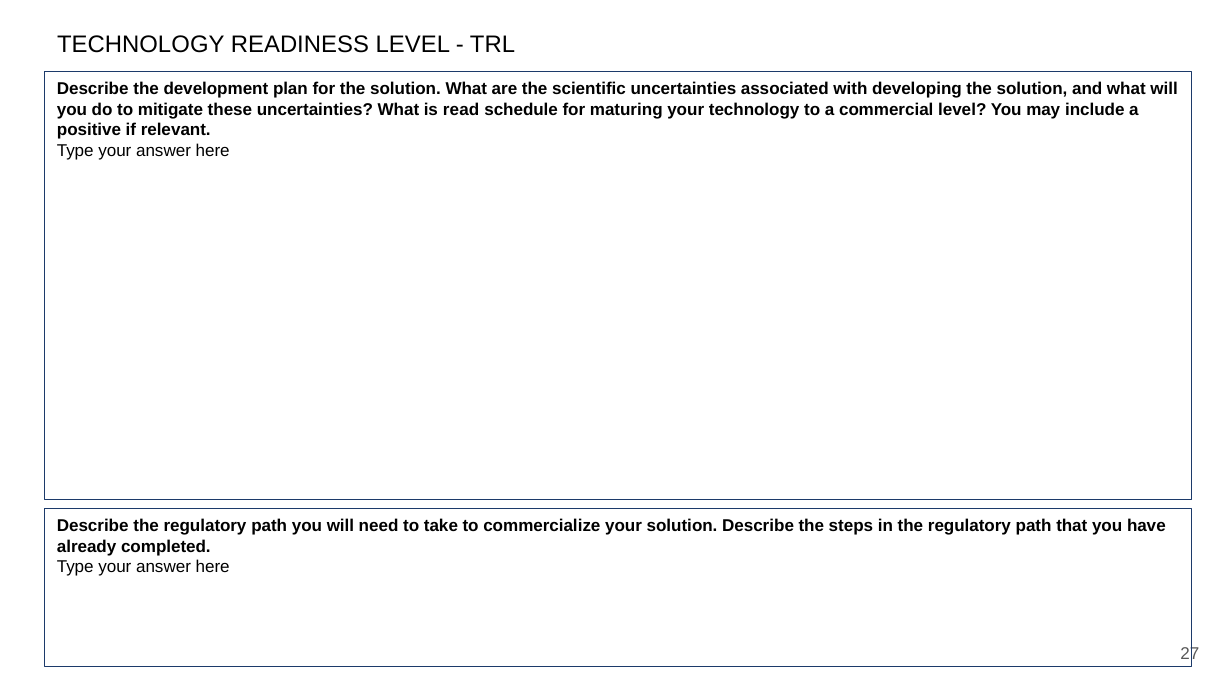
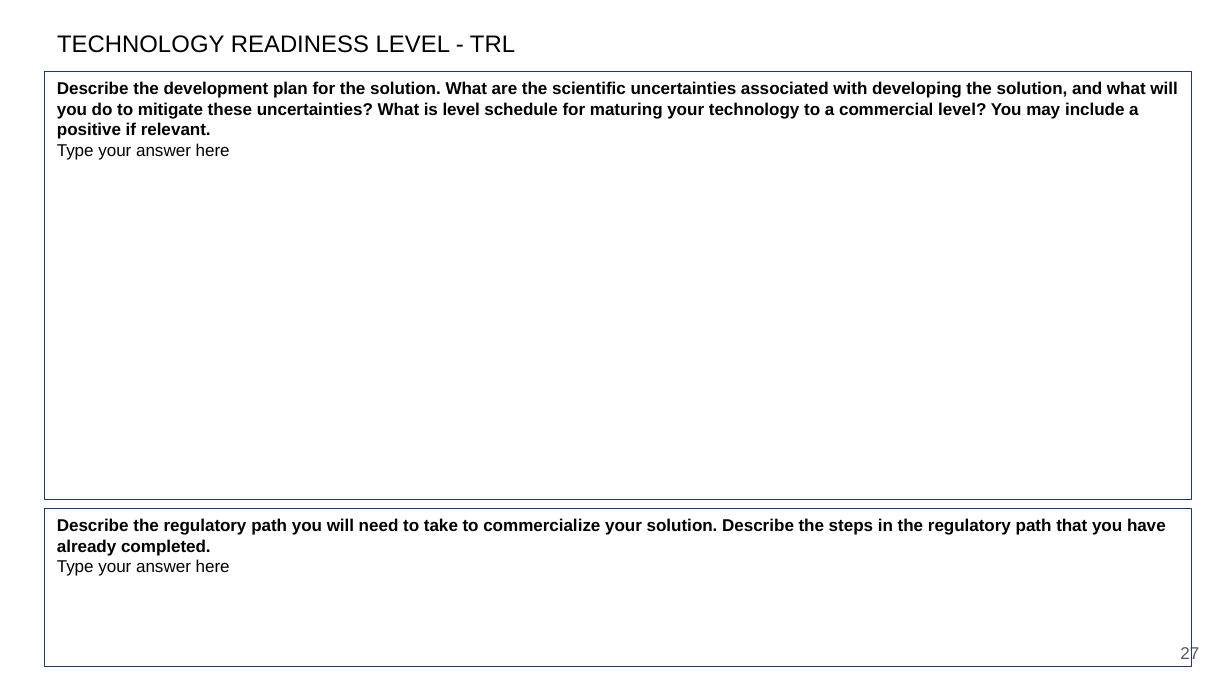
is read: read -> level (461, 110)
